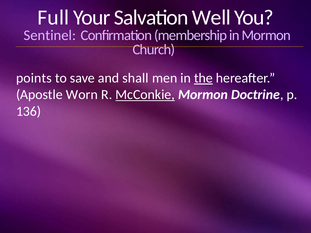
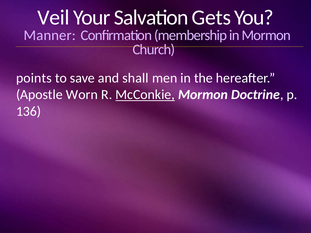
Full: Full -> Veil (53, 17)
Well: Well -> Gets (211, 17)
Sentinel: Sentinel -> Manner (50, 35)
the underline: present -> none (203, 78)
